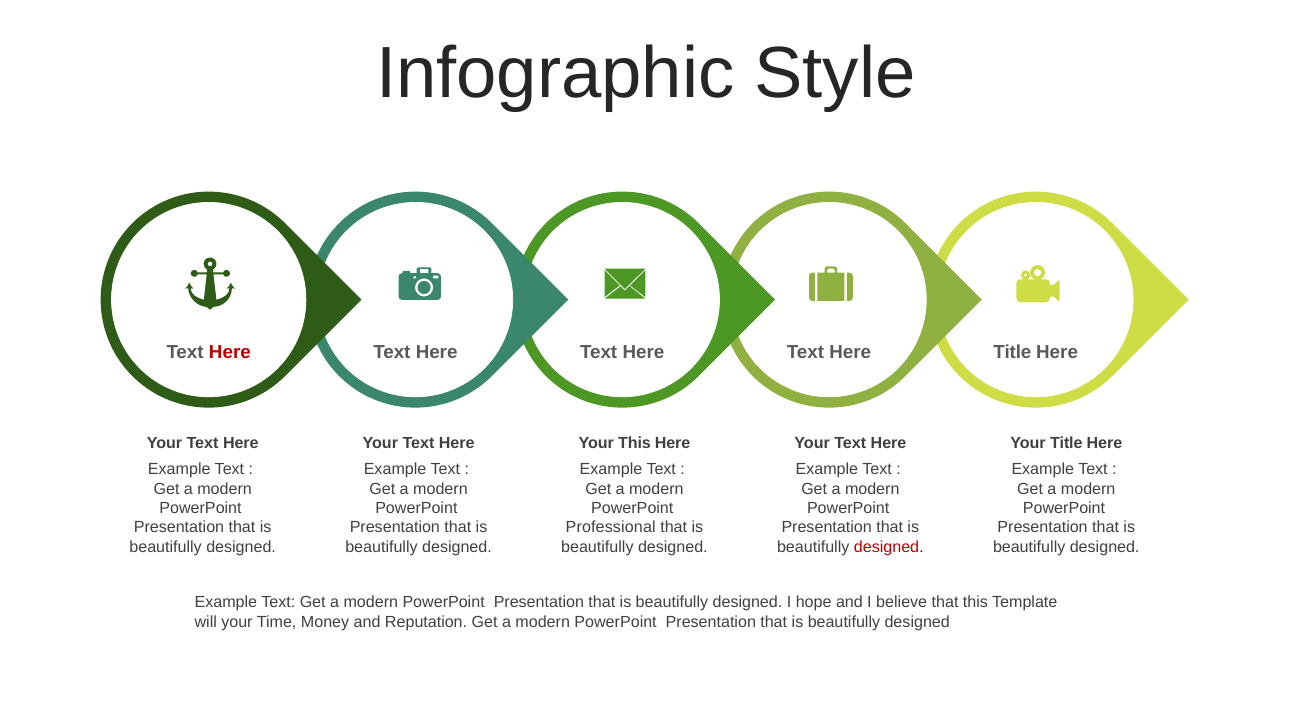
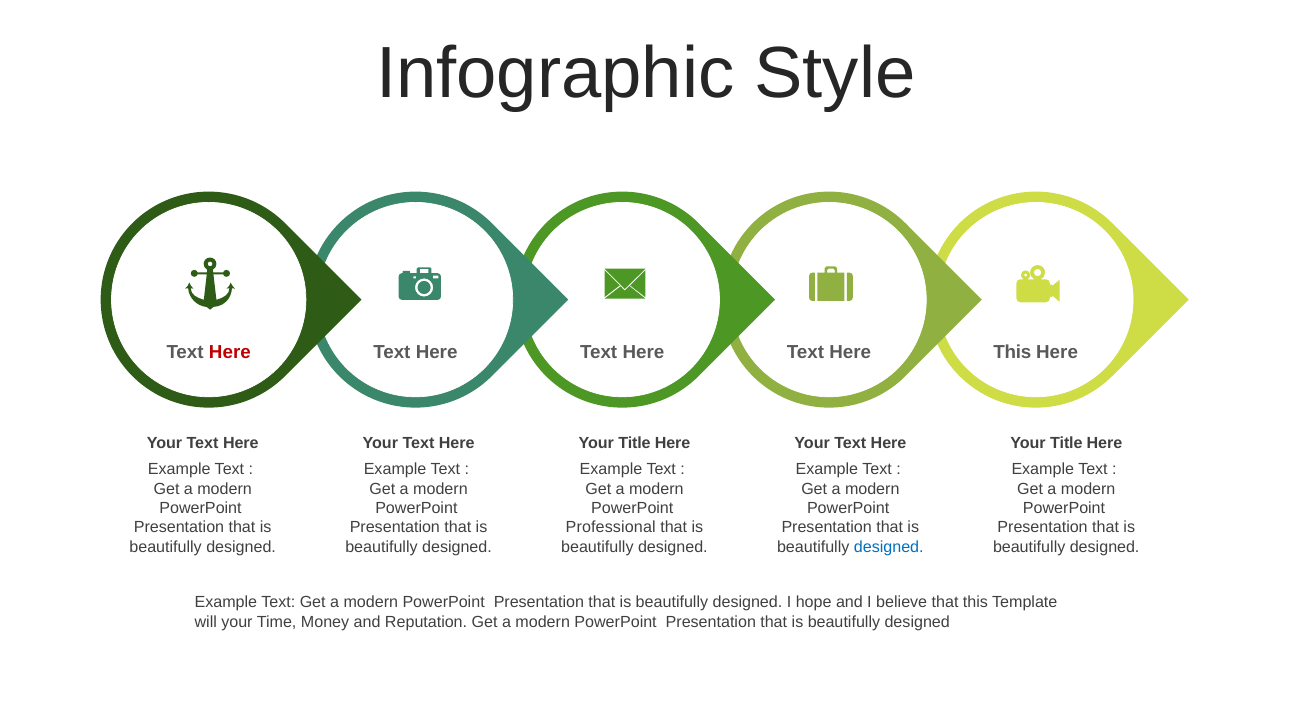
Here Title: Title -> This (1012, 353)
This: This -> Title (634, 443)
designed colour: red -> blue (889, 547)
